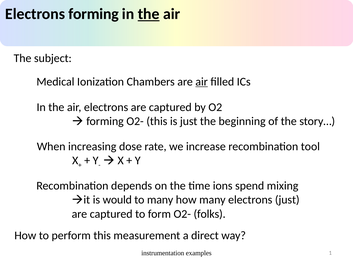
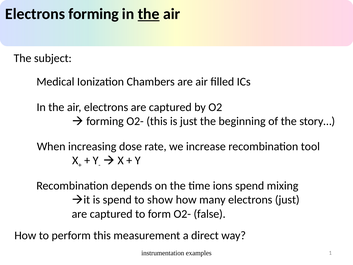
air underline: present -> none (202, 82)
is would: would -> spend (117, 200)
to many: many -> show (160, 200)
folks: folks -> false (210, 214)
